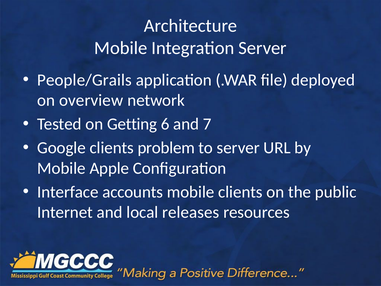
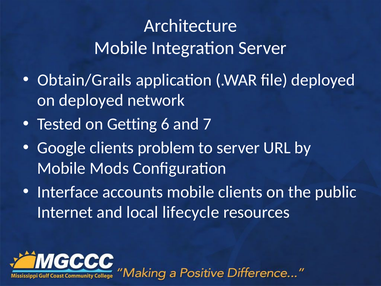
People/Grails: People/Grails -> Obtain/Grails (84, 80)
on overview: overview -> deployed (91, 100)
Apple: Apple -> Mods (109, 168)
releases: releases -> lifecycle (191, 212)
